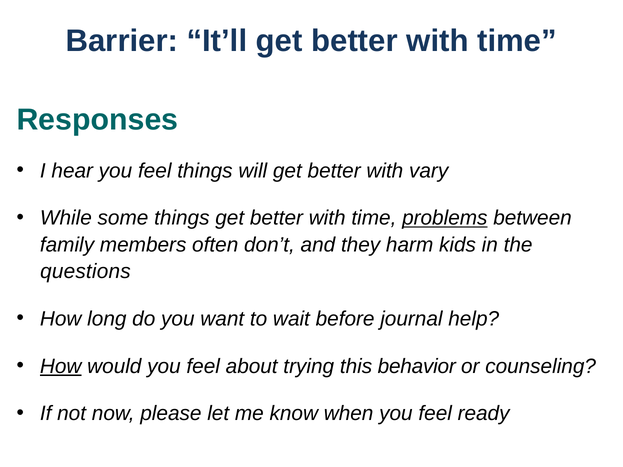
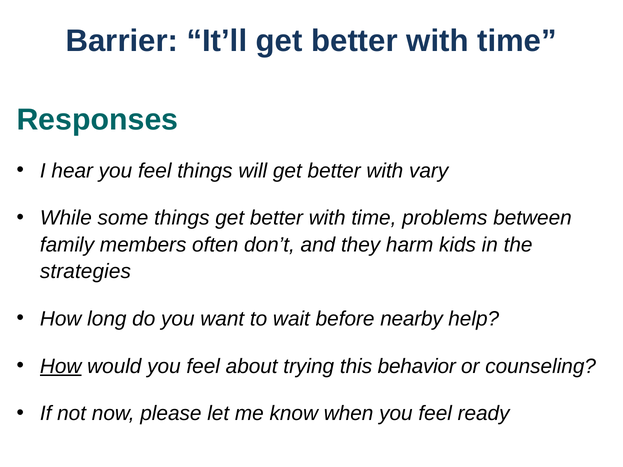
problems underline: present -> none (445, 218)
questions: questions -> strategies (85, 272)
journal: journal -> nearby (412, 319)
